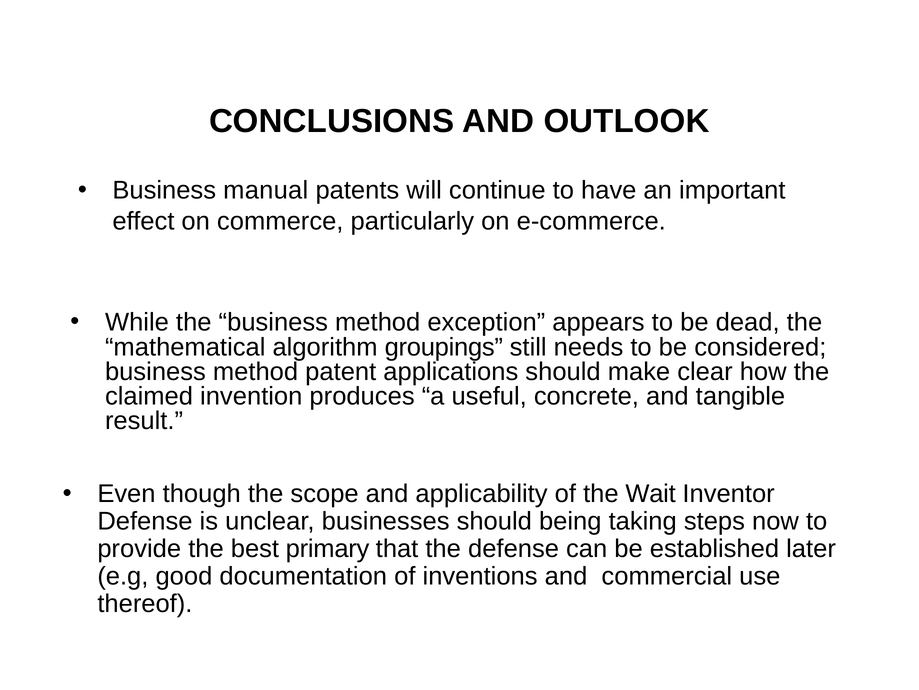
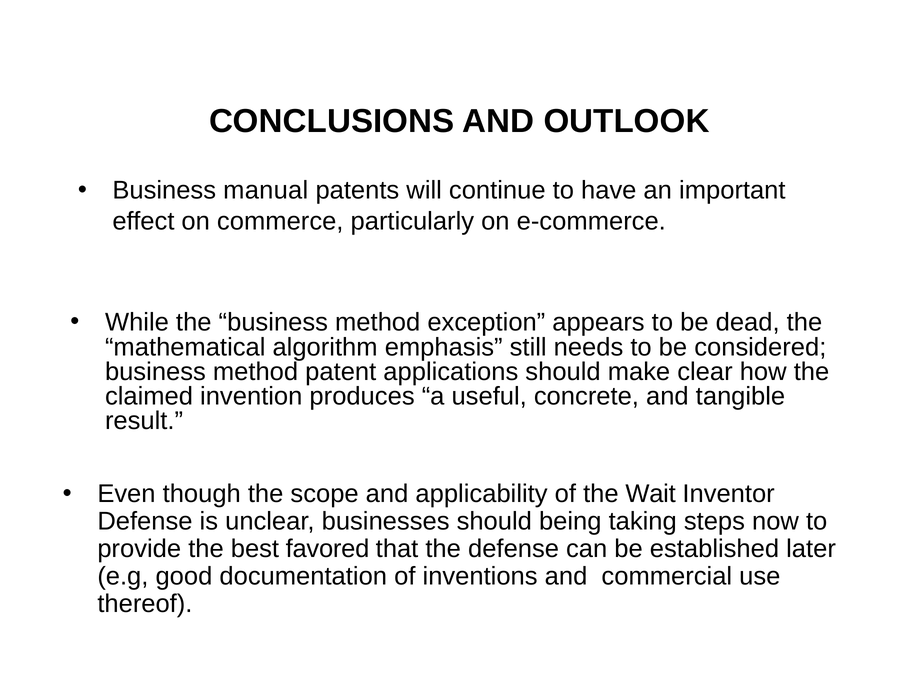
groupings: groupings -> emphasis (444, 347)
primary: primary -> favored (328, 548)
